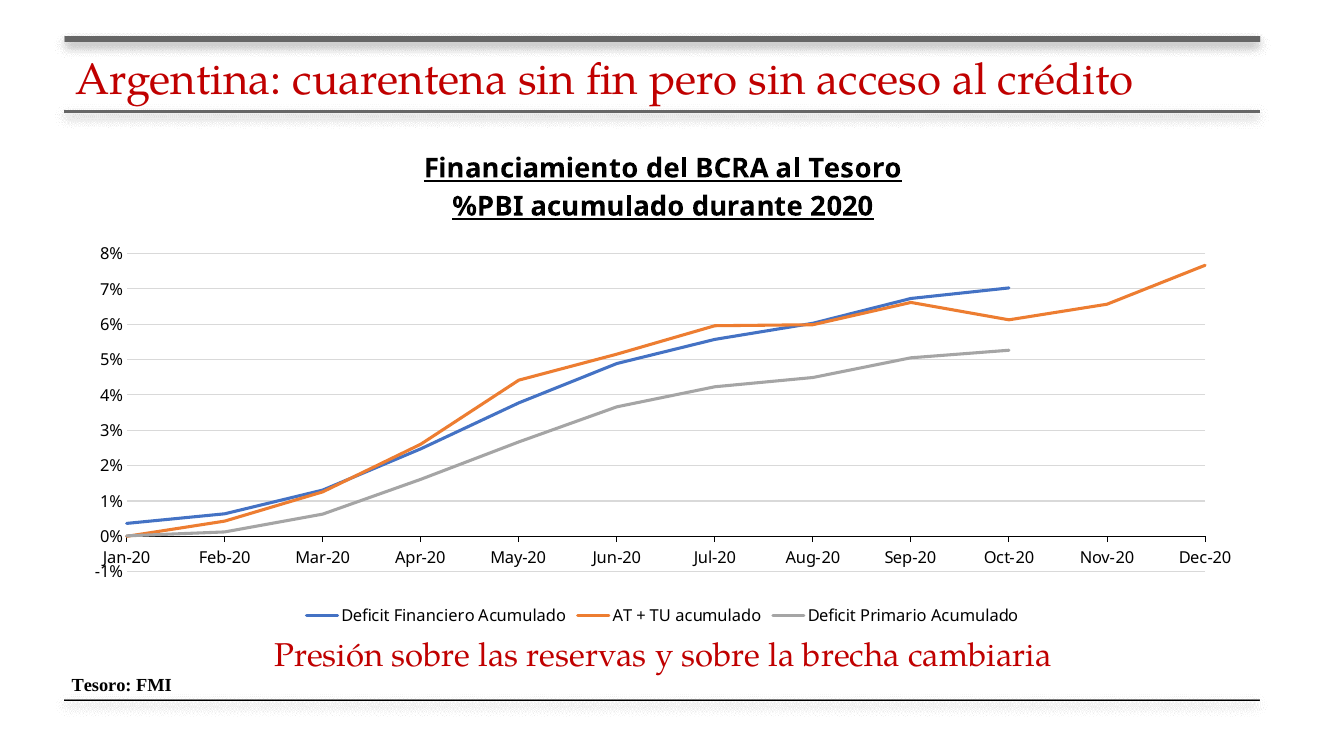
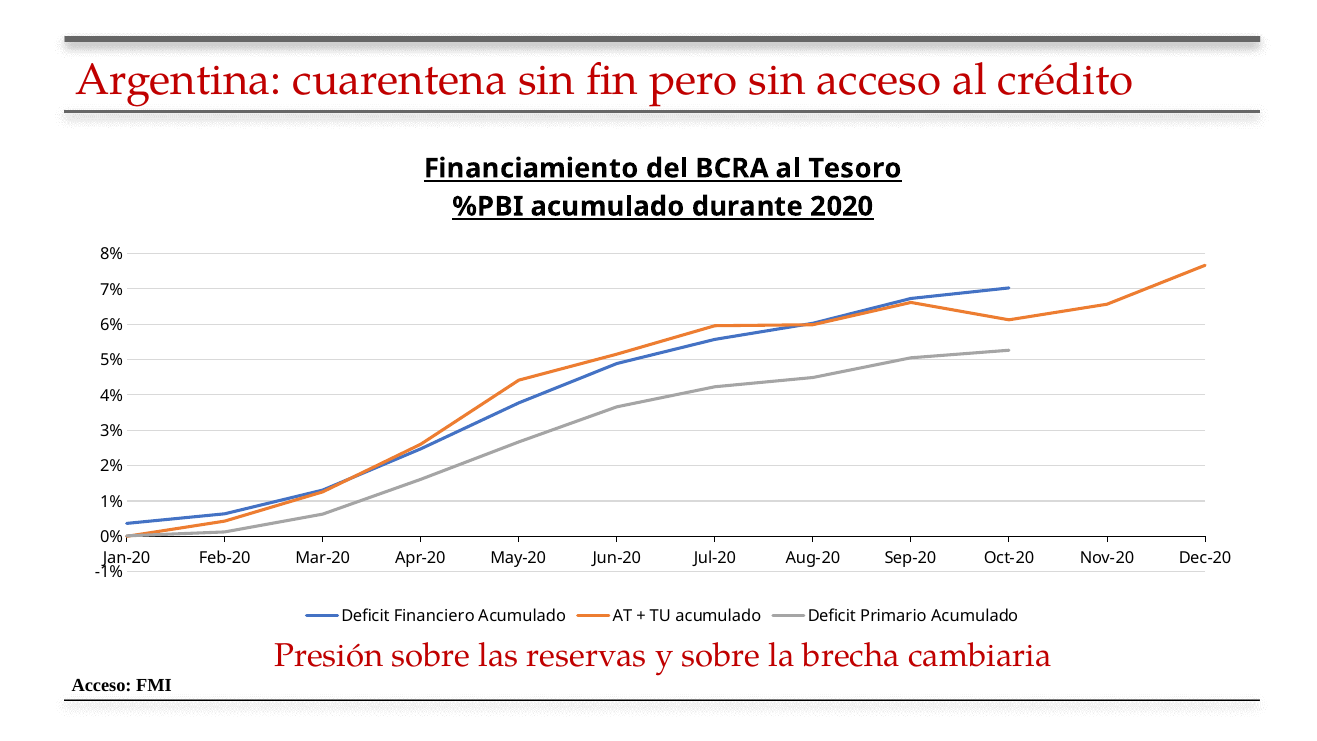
Tesoro: Tesoro -> Acceso (102, 685)
